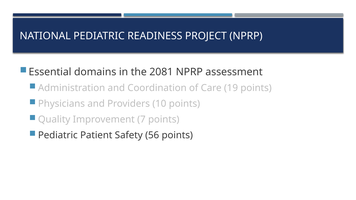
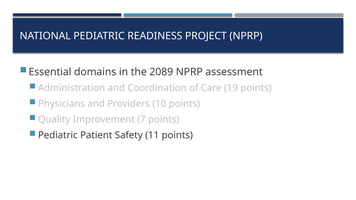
2081: 2081 -> 2089 (161, 72)
56: 56 -> 11 (152, 135)
